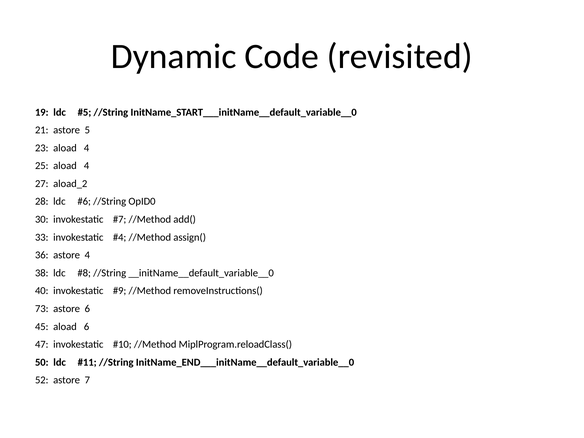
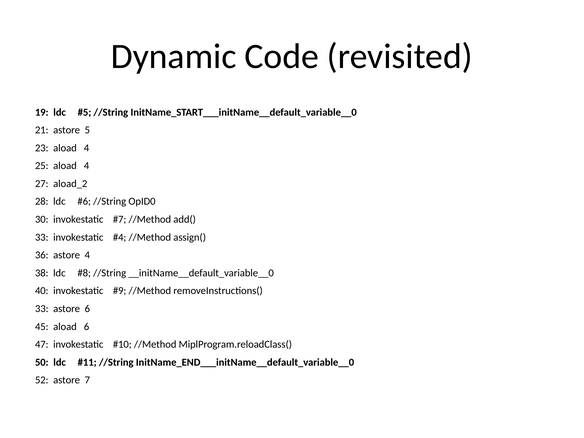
73: 73 -> 33 (42, 309)
